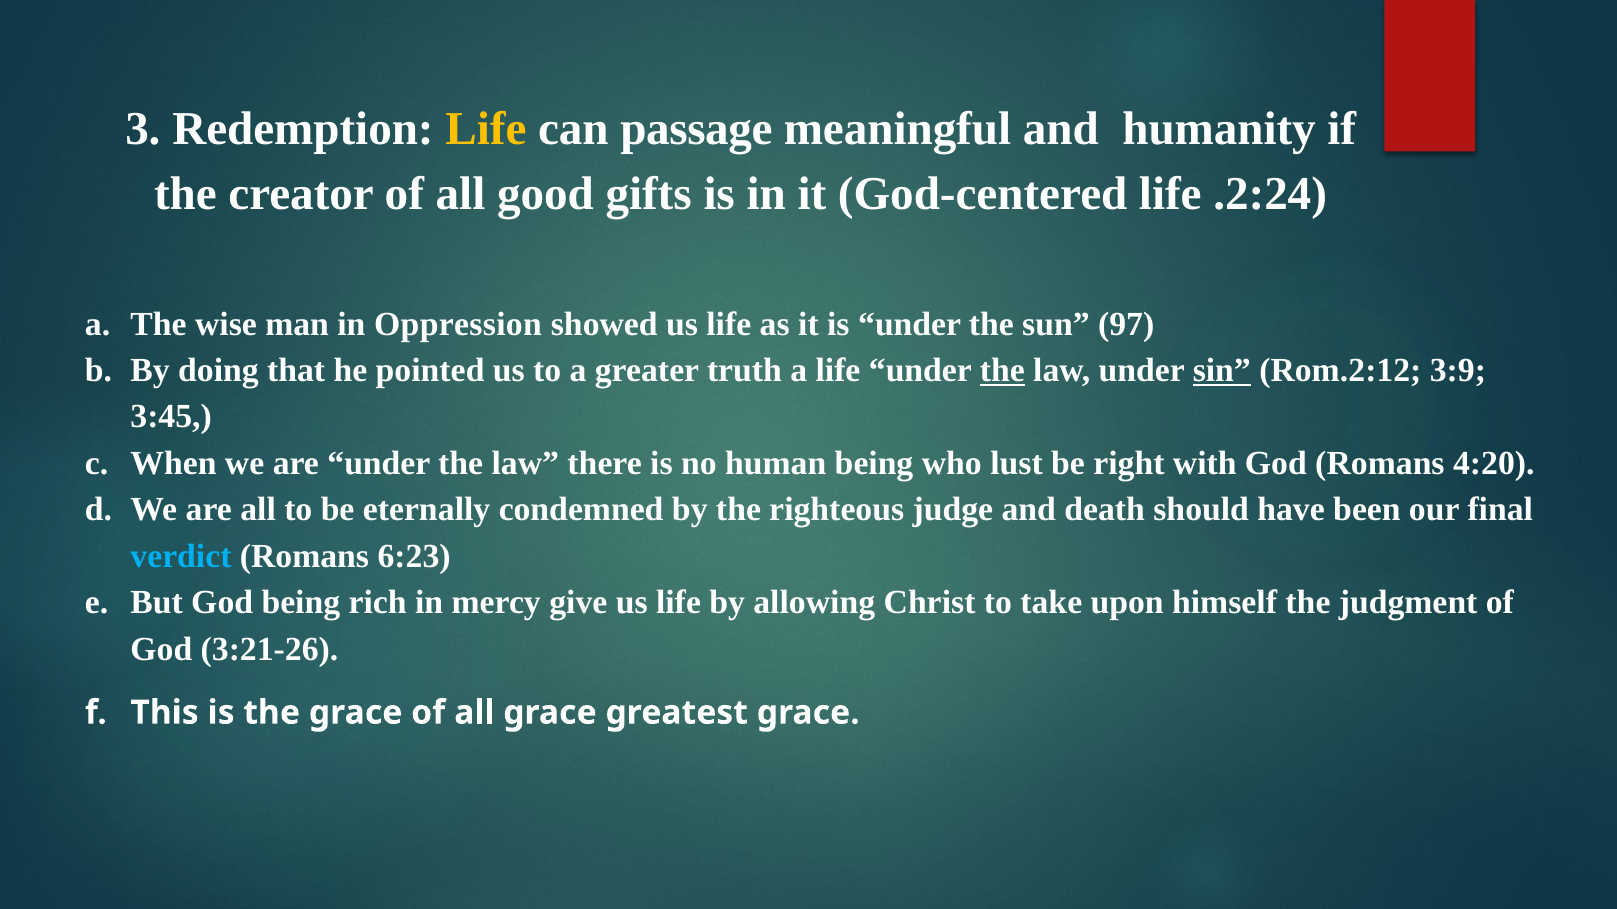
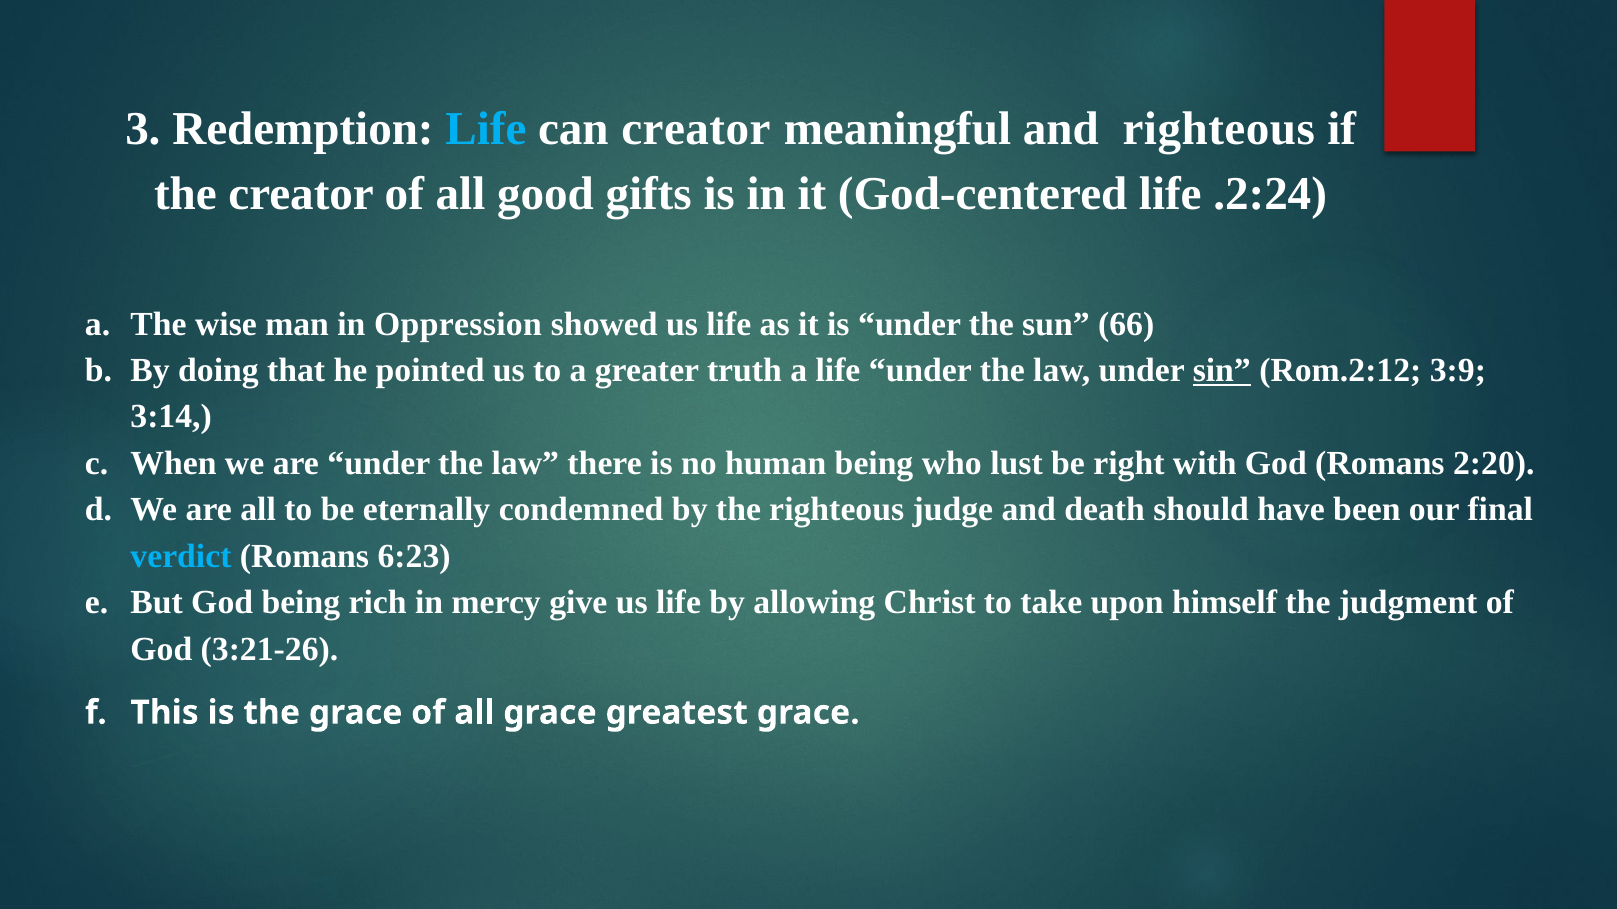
Life colour: yellow -> light blue (486, 129)
can passage: passage -> creator (696, 129)
and humanity: humanity -> righteous (1219, 129)
97: 97 -> 66 (1126, 324)
the underline: present -> none (1002, 371)
3:45: 3:45 -> 3:14 (171, 417)
4:20: 4:20 -> 2:20 (1494, 464)
